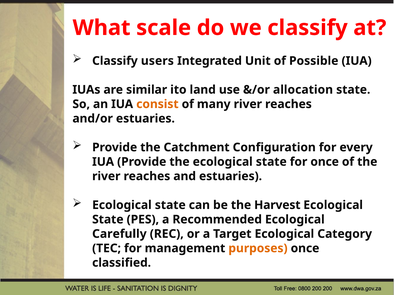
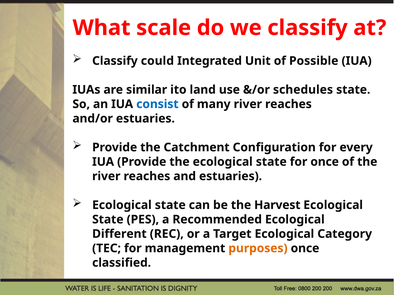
users: users -> could (157, 61)
allocation: allocation -> schedules (303, 90)
consist colour: orange -> blue (157, 104)
Carefully: Carefully -> Different (119, 234)
